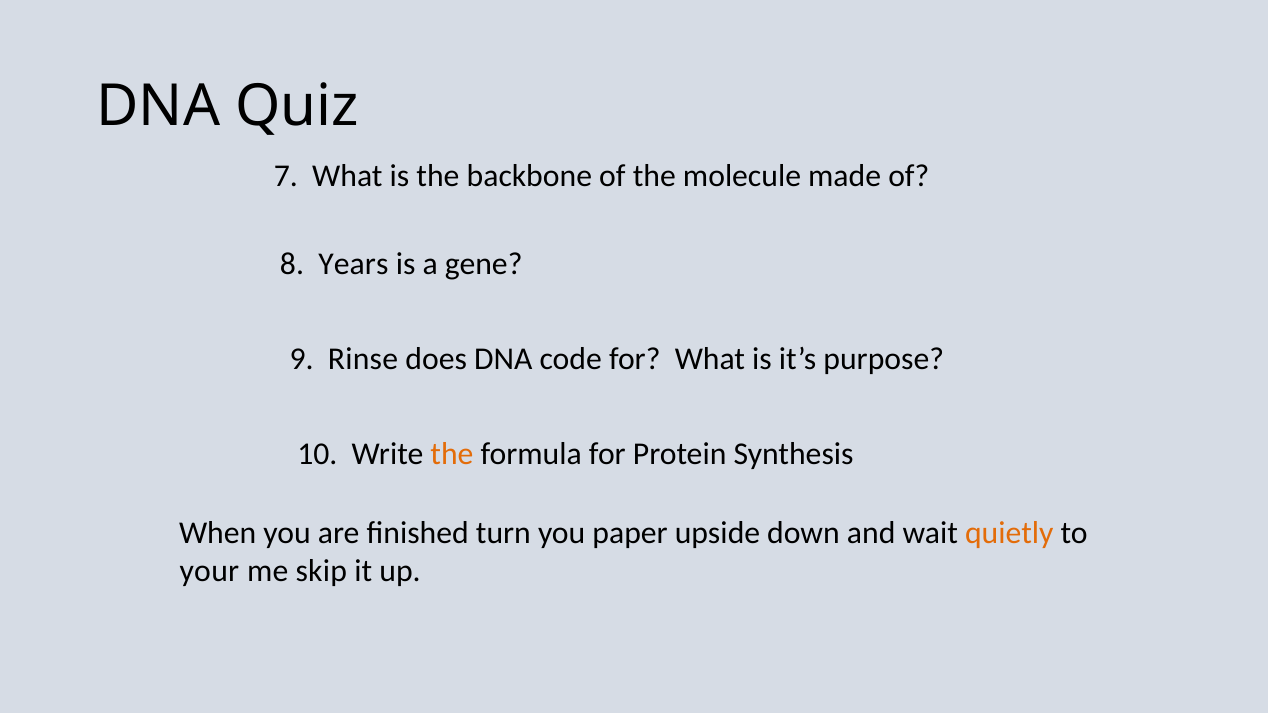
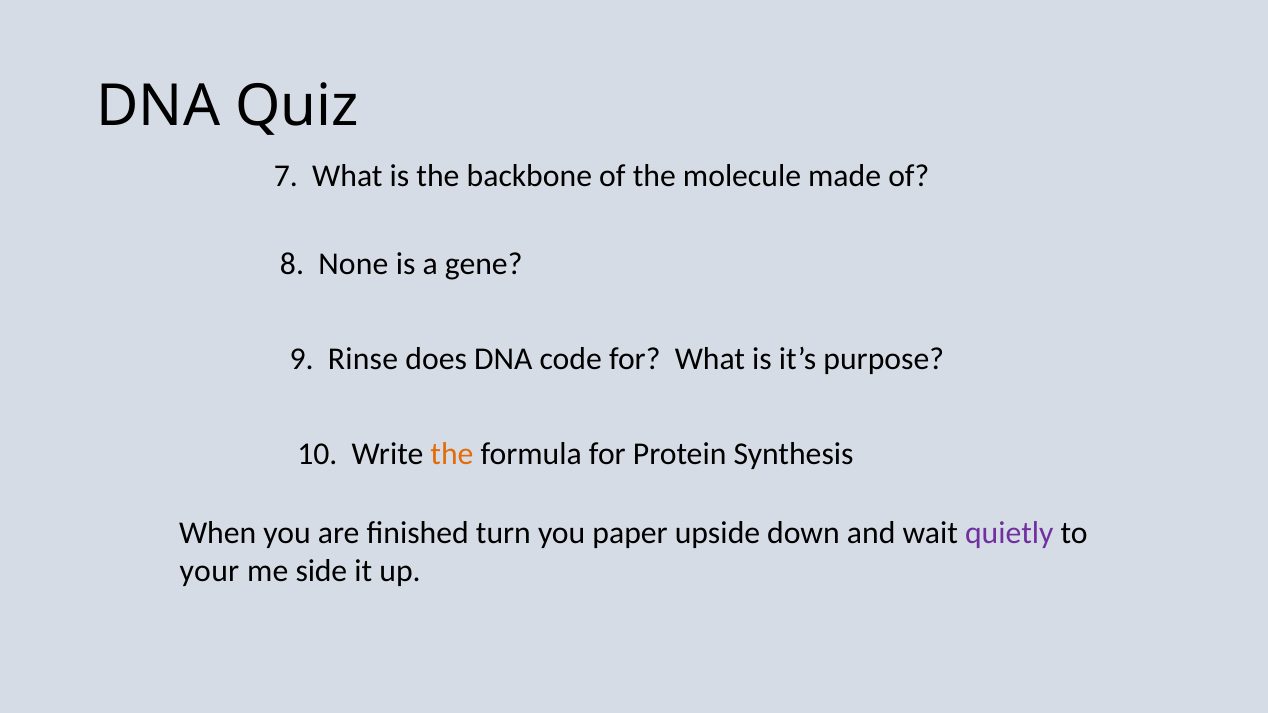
Years: Years -> None (353, 264)
quietly colour: orange -> purple (1009, 533)
skip: skip -> side (321, 571)
